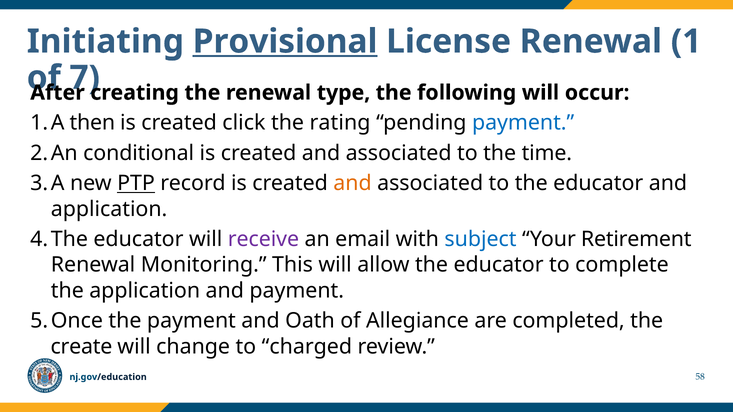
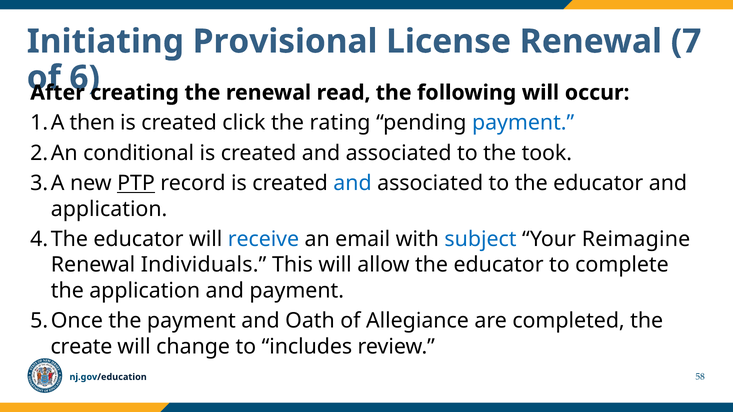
Provisional underline: present -> none (285, 42)
1: 1 -> 7 (686, 42)
7: 7 -> 6 (85, 78)
type: type -> read (344, 93)
time: time -> took (547, 153)
and colour: orange -> blue (353, 184)
receive colour: purple -> blue (263, 239)
Retirement: Retirement -> Reimagine (636, 239)
Monitoring: Monitoring -> Individuals (204, 265)
charged: charged -> includes (307, 347)
